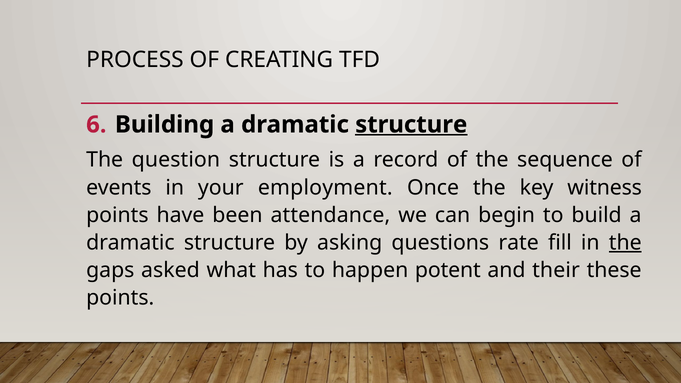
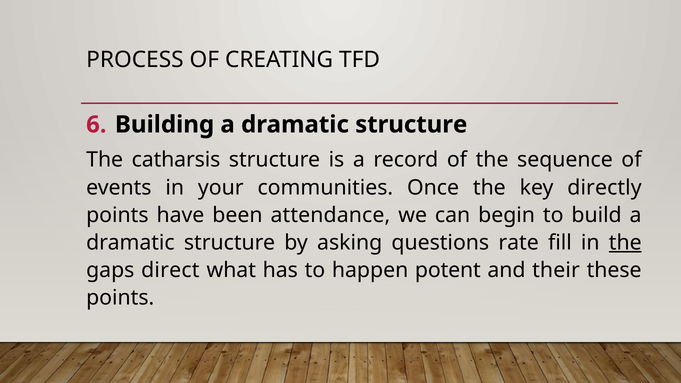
structure underline: present -> none (411, 125)
question: question -> catharsis (176, 160)
employment: employment -> communities (325, 188)
witness: witness -> directly (605, 188)
asked: asked -> direct (170, 270)
